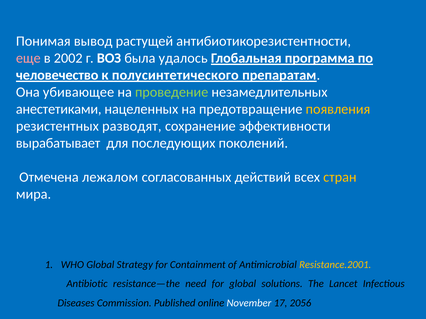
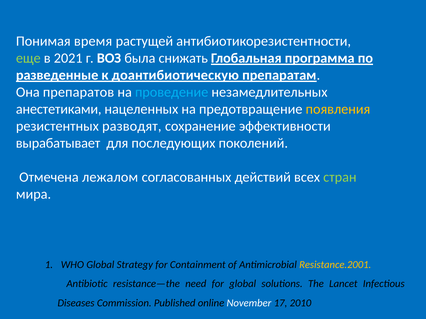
вывод: вывод -> время (93, 41)
еще colour: pink -> light green (28, 58)
2002: 2002 -> 2021 (68, 58)
удалось: удалось -> снижать (183, 58)
человечество: человечество -> разведенные (57, 75)
полусинтетического: полусинтетического -> доантибиотическую (175, 75)
убивающее: убивающее -> препаратов (79, 92)
проведение colour: light green -> light blue (172, 92)
стран colour: yellow -> light green (340, 177)
2056: 2056 -> 2010 (300, 303)
